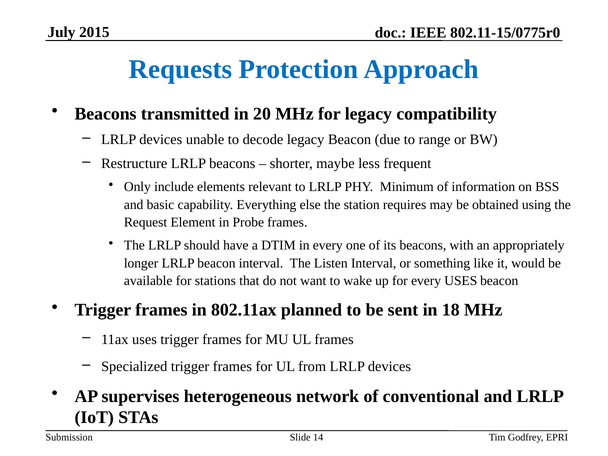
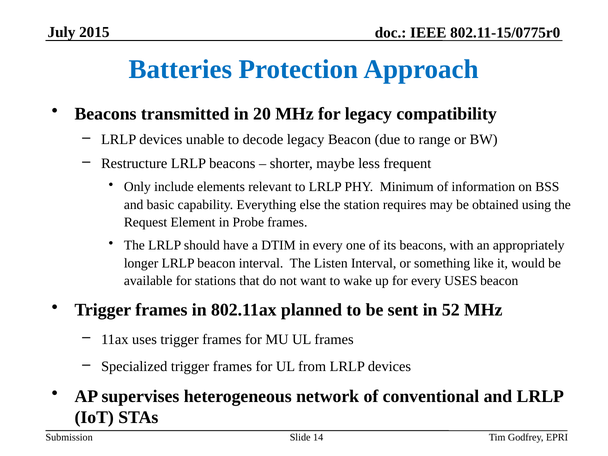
Requests: Requests -> Batteries (180, 69)
18: 18 -> 52 (451, 310)
